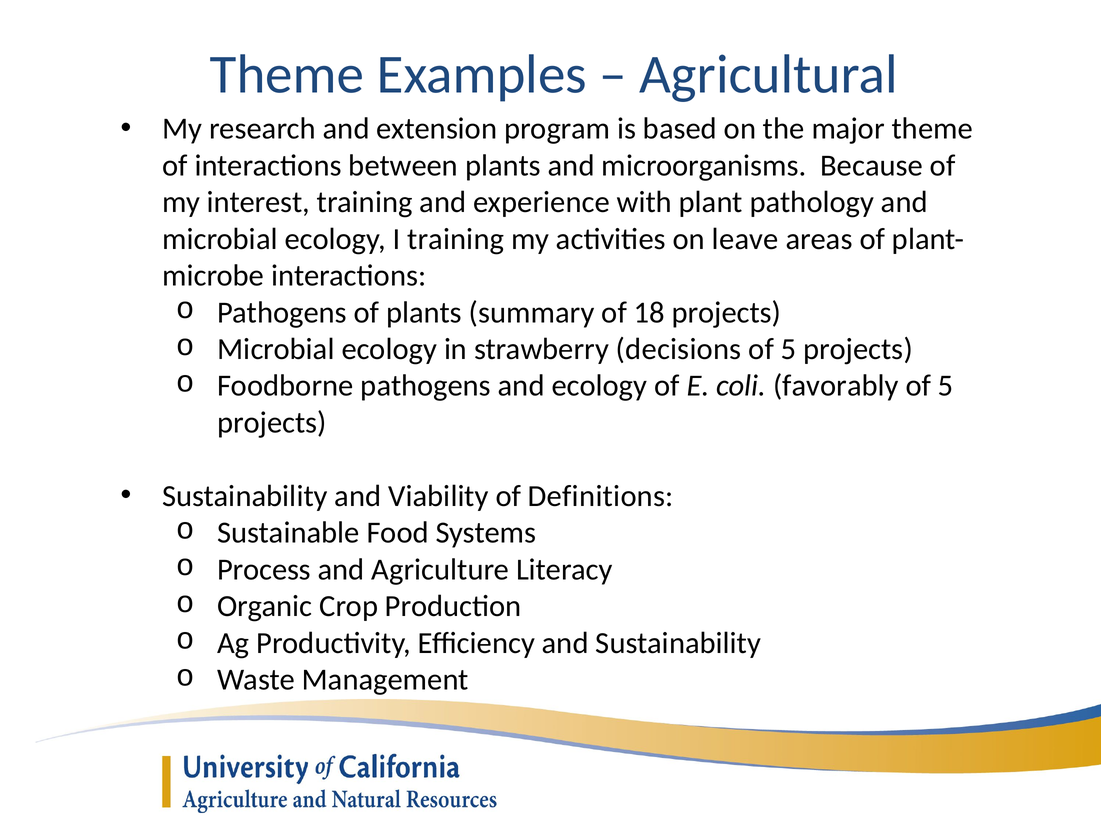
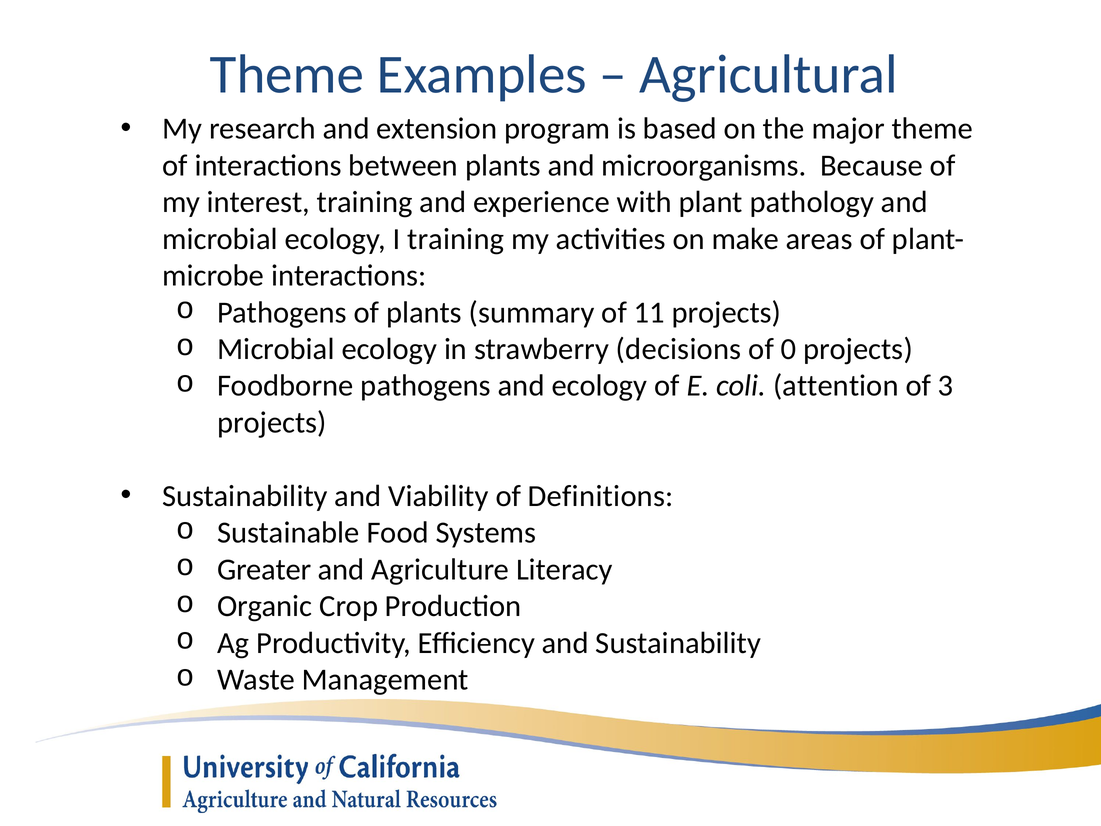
leave: leave -> make (745, 239)
18: 18 -> 11 (649, 312)
5: 5 -> 0 (789, 349)
favorably: favorably -> attention (836, 386)
5: 5 -> 3 (946, 386)
Process: Process -> Greater (264, 569)
